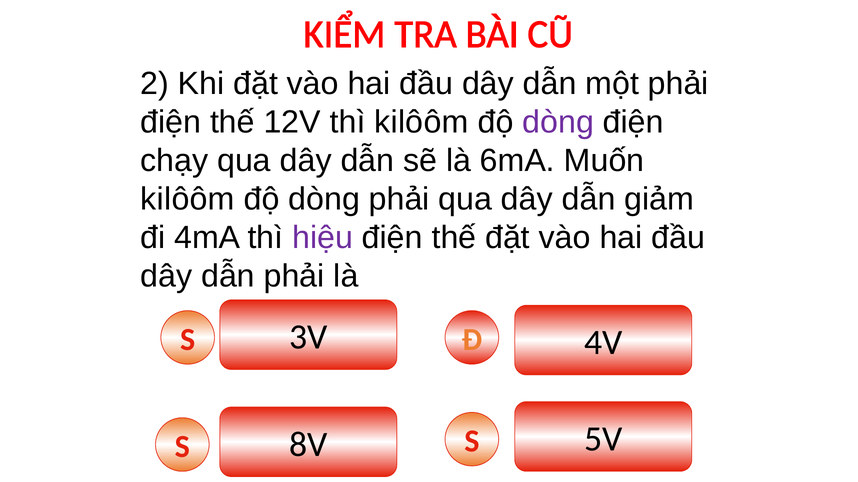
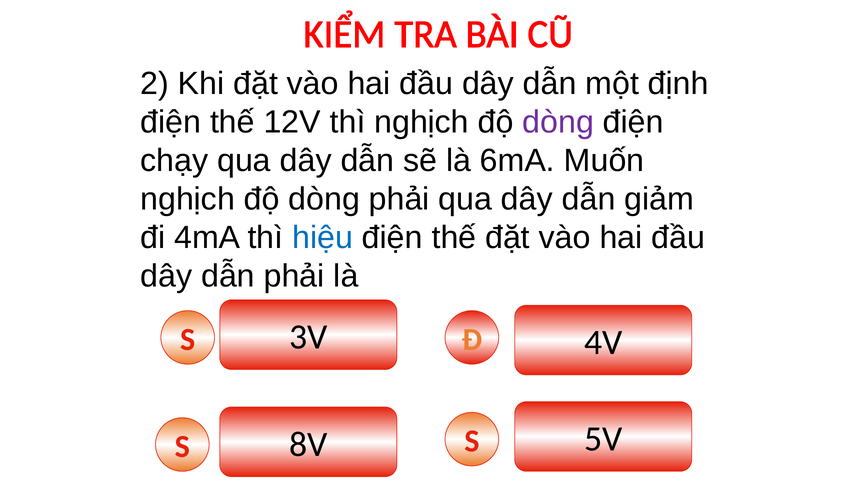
một phải: phải -> định (678, 84)
thì kilôôm: kilôôm -> nghịch (422, 122)
kilôôm: kilôôm -> nghịch (188, 200)
hiệu colour: purple -> blue (323, 238)
